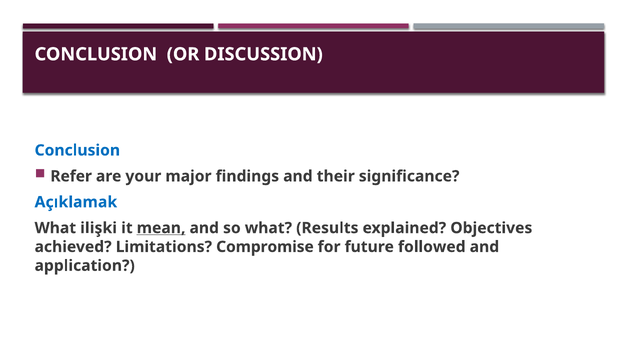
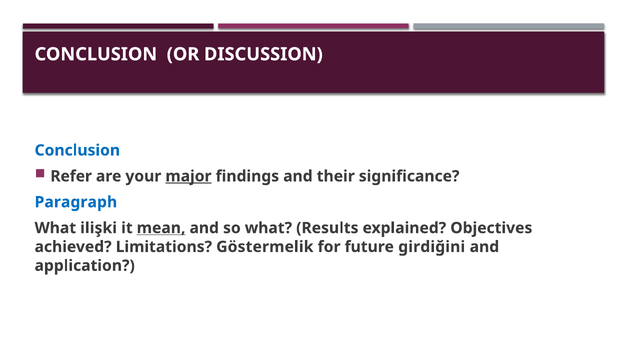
major underline: none -> present (188, 176)
Açıklamak: Açıklamak -> Paragraph (76, 202)
Compromise: Compromise -> Göstermelik (265, 247)
followed: followed -> girdiğini (432, 247)
